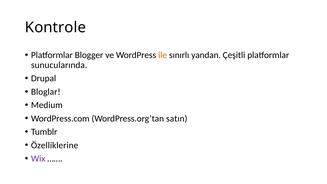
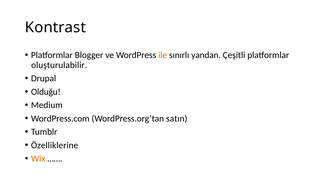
Kontrole: Kontrole -> Kontrast (55, 27)
sunucularında: sunucularında -> oluşturulabilir (59, 65)
Bloglar: Bloglar -> Olduğu (46, 92)
Wix colour: purple -> orange (38, 159)
